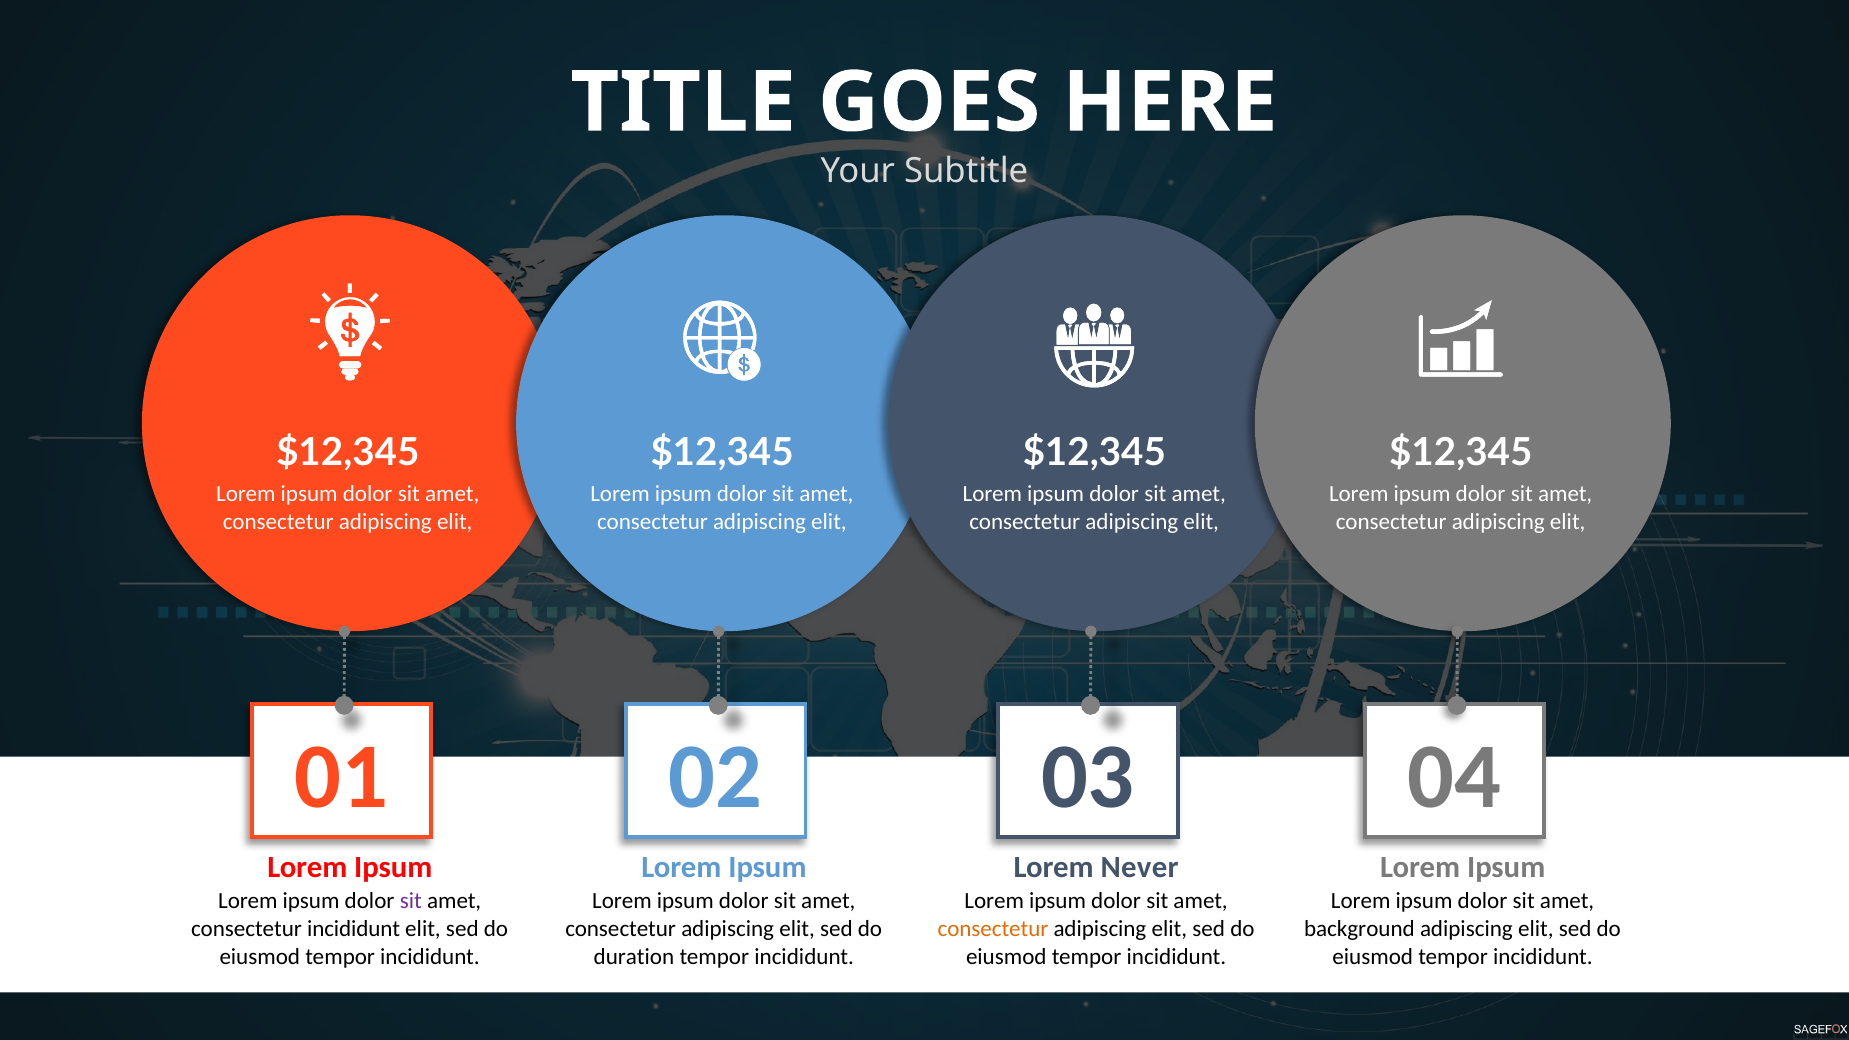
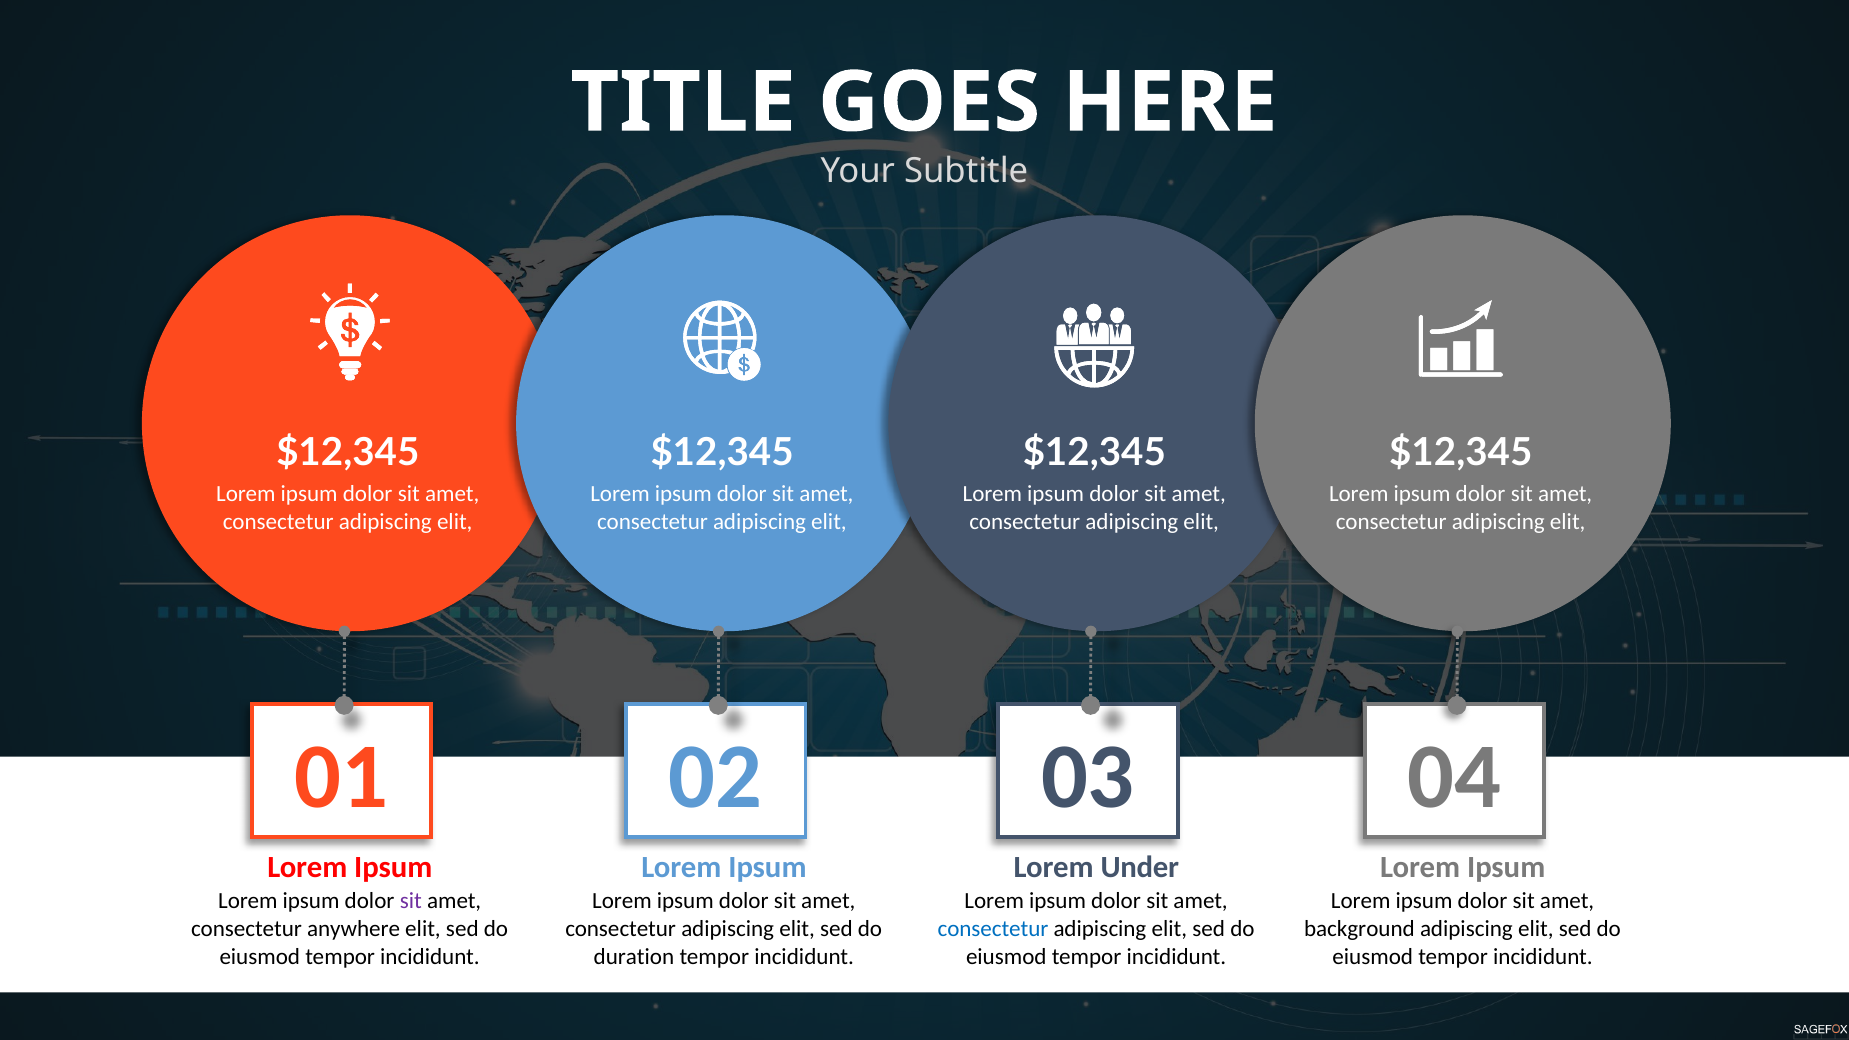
Never: Never -> Under (1140, 867)
consectetur incididunt: incididunt -> anywhere (354, 929)
consectetur colour: orange -> blue (993, 929)
